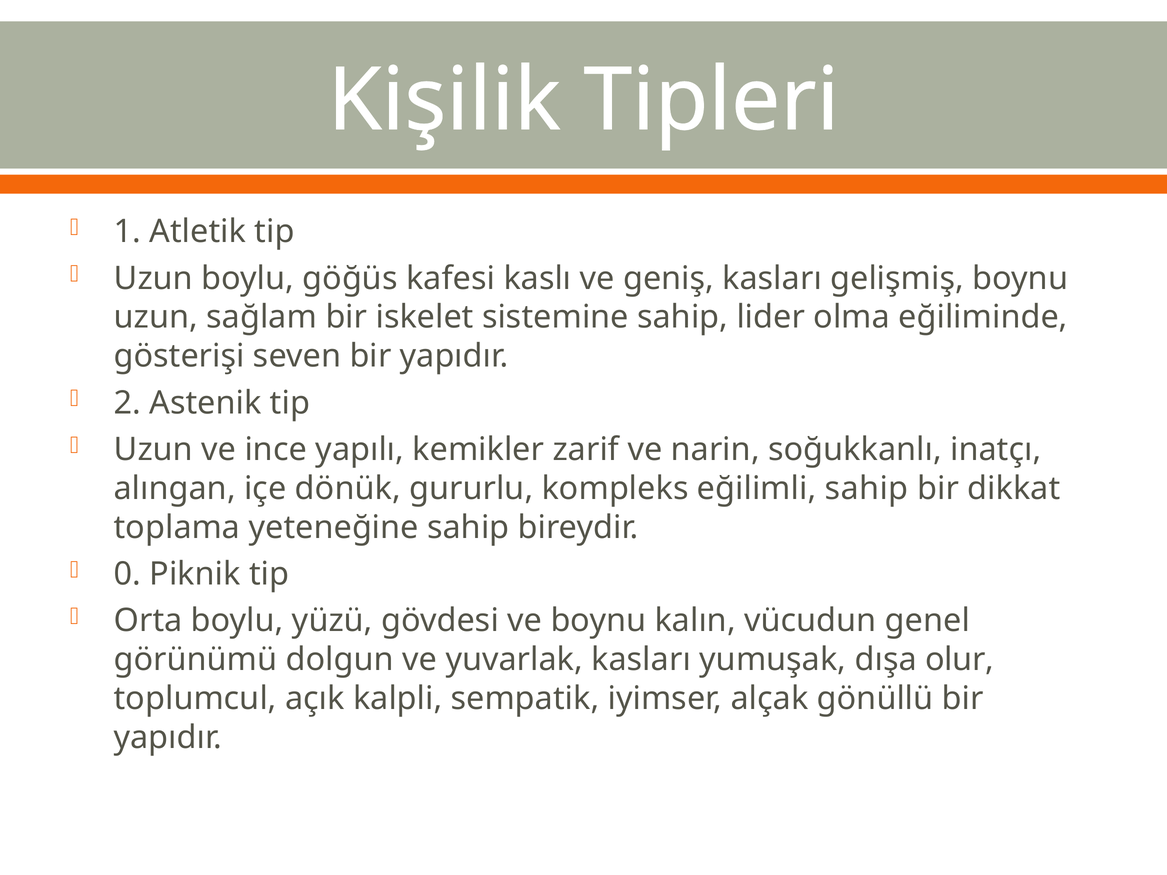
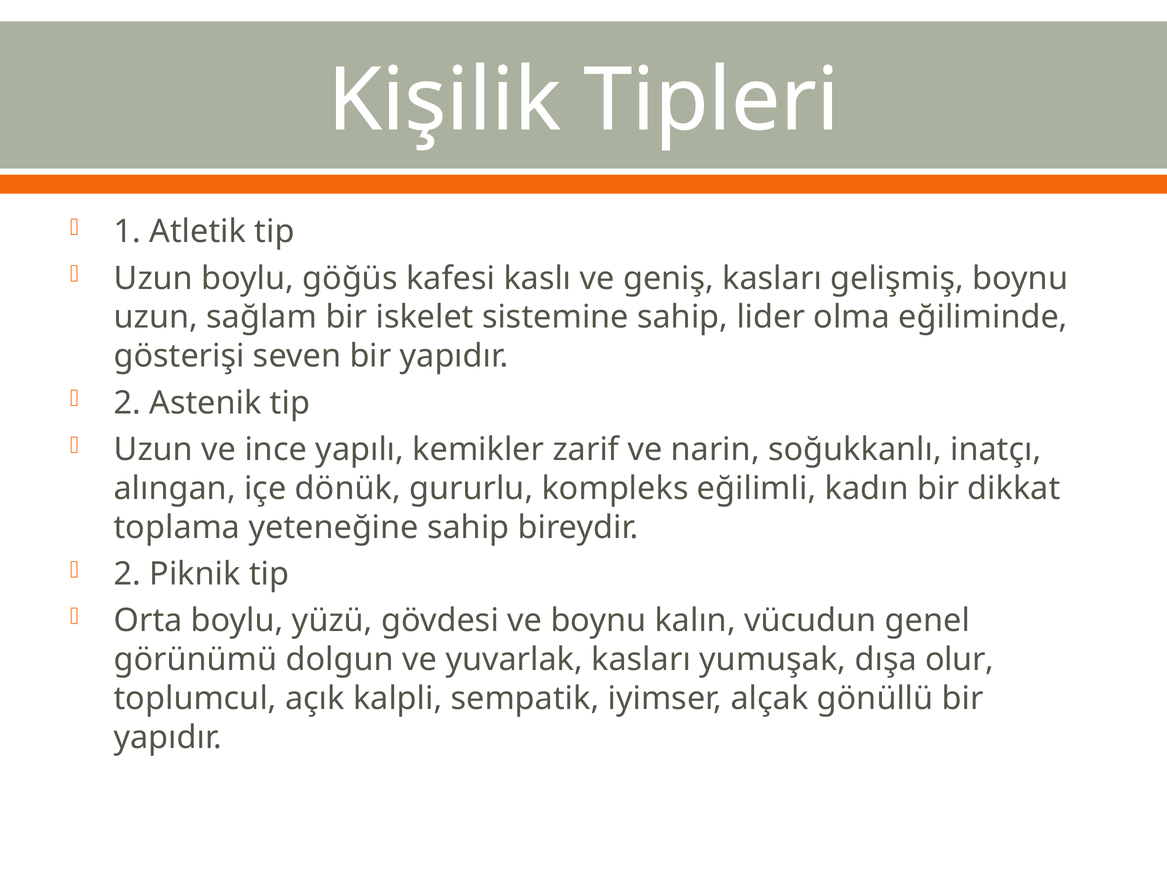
eğilimli sahip: sahip -> kadın (867, 489)
0: 0 -> 2 (127, 574)
